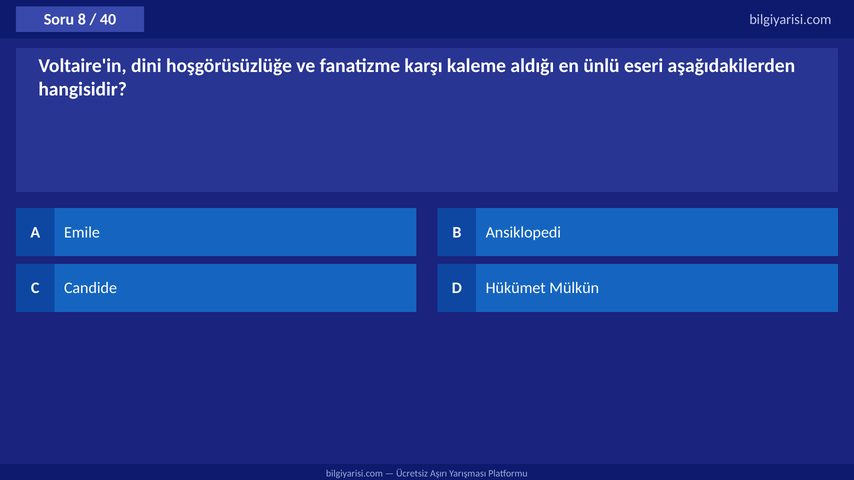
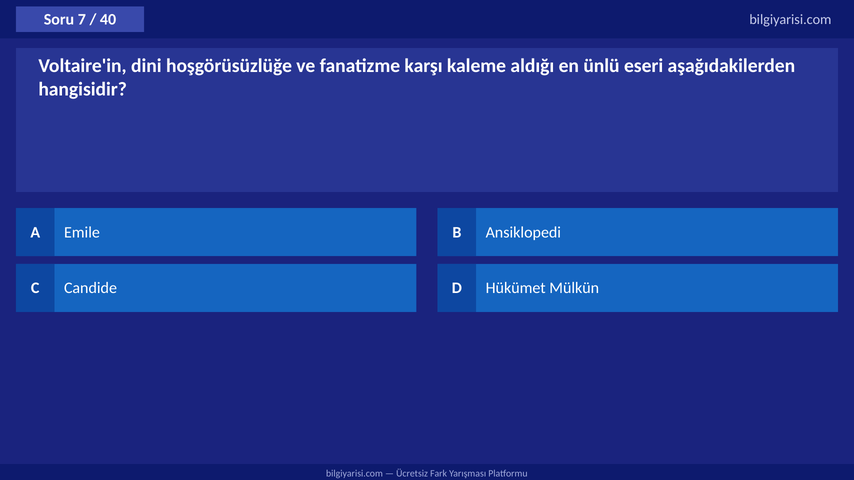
8: 8 -> 7 (82, 20)
Aşırı: Aşırı -> Fark (439, 474)
